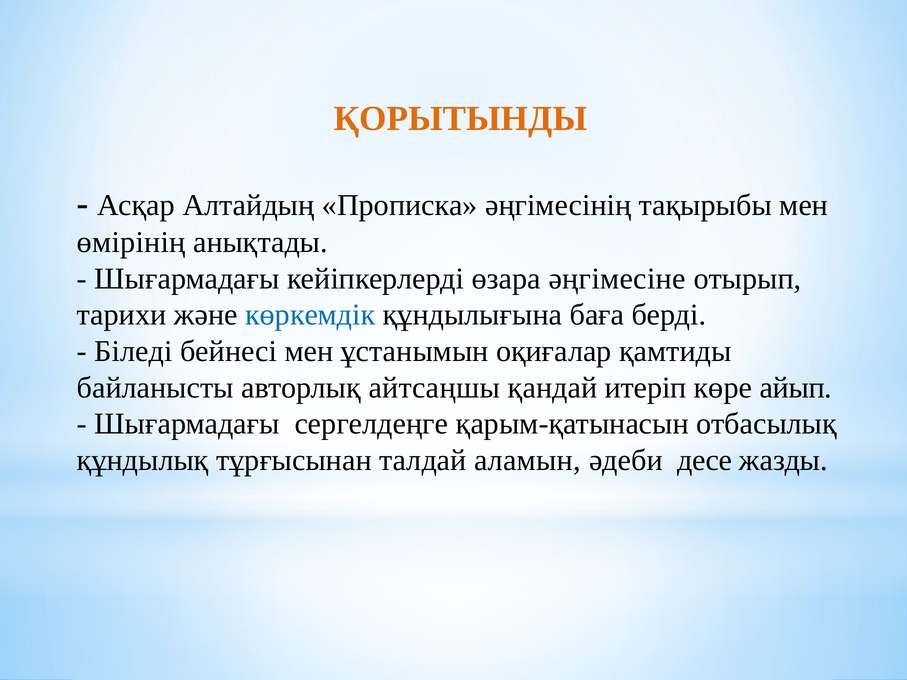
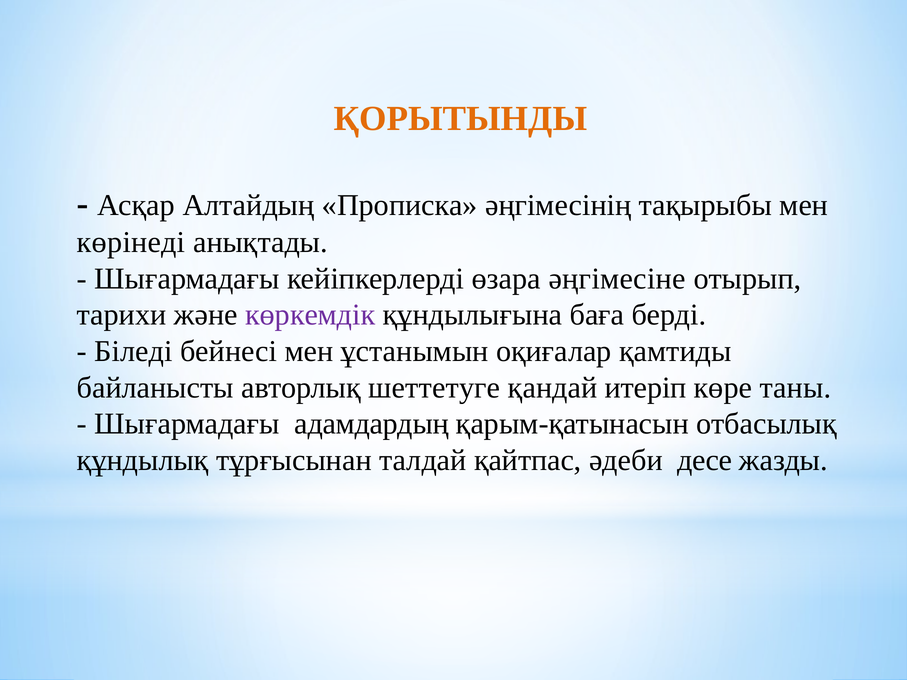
өмірінің: өмірінің -> көрінеді (131, 243)
көркемдік colour: blue -> purple (310, 315)
айтсаңшы: айтсаңшы -> шеттетуге (434, 388)
айып: айып -> таны (796, 388)
сергелдеңге: сергелдеңге -> адамдардың (372, 424)
аламын: аламын -> қайтпас (528, 460)
